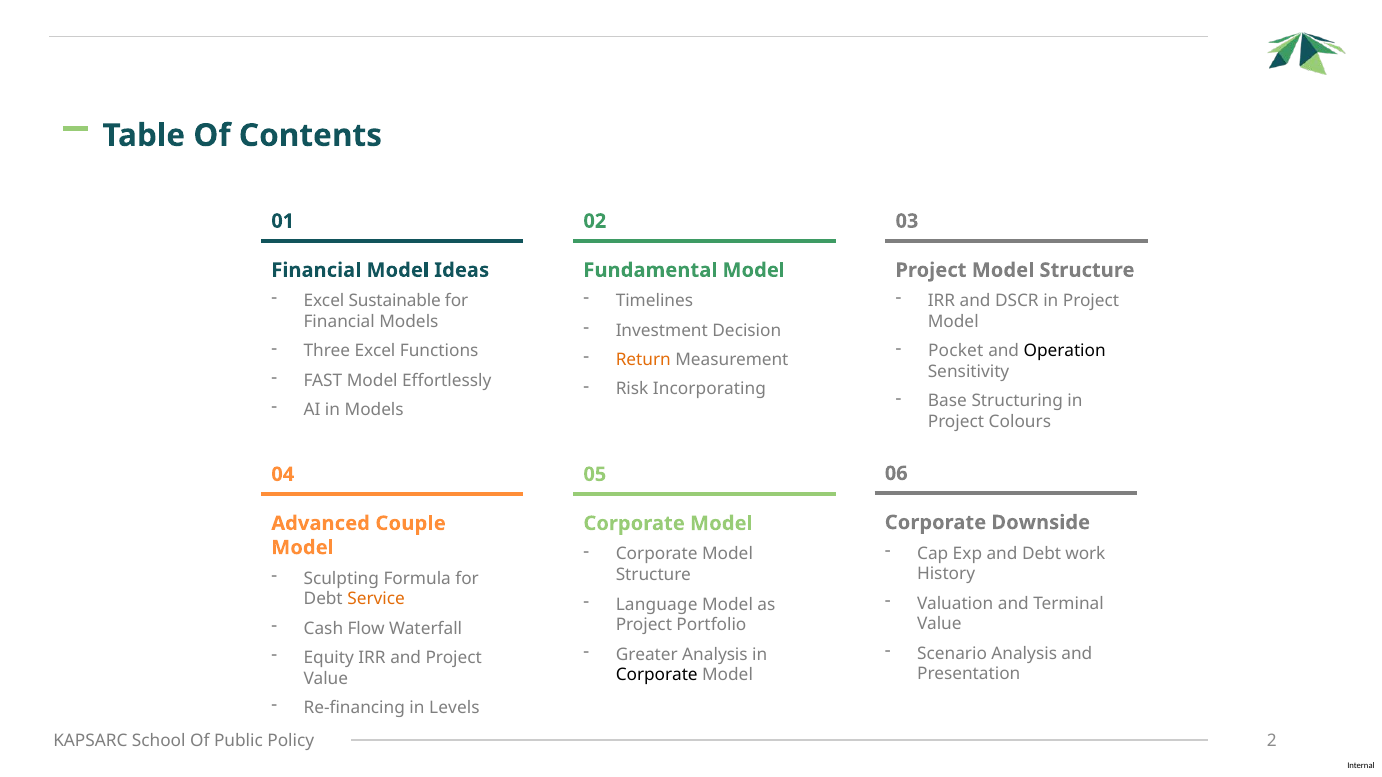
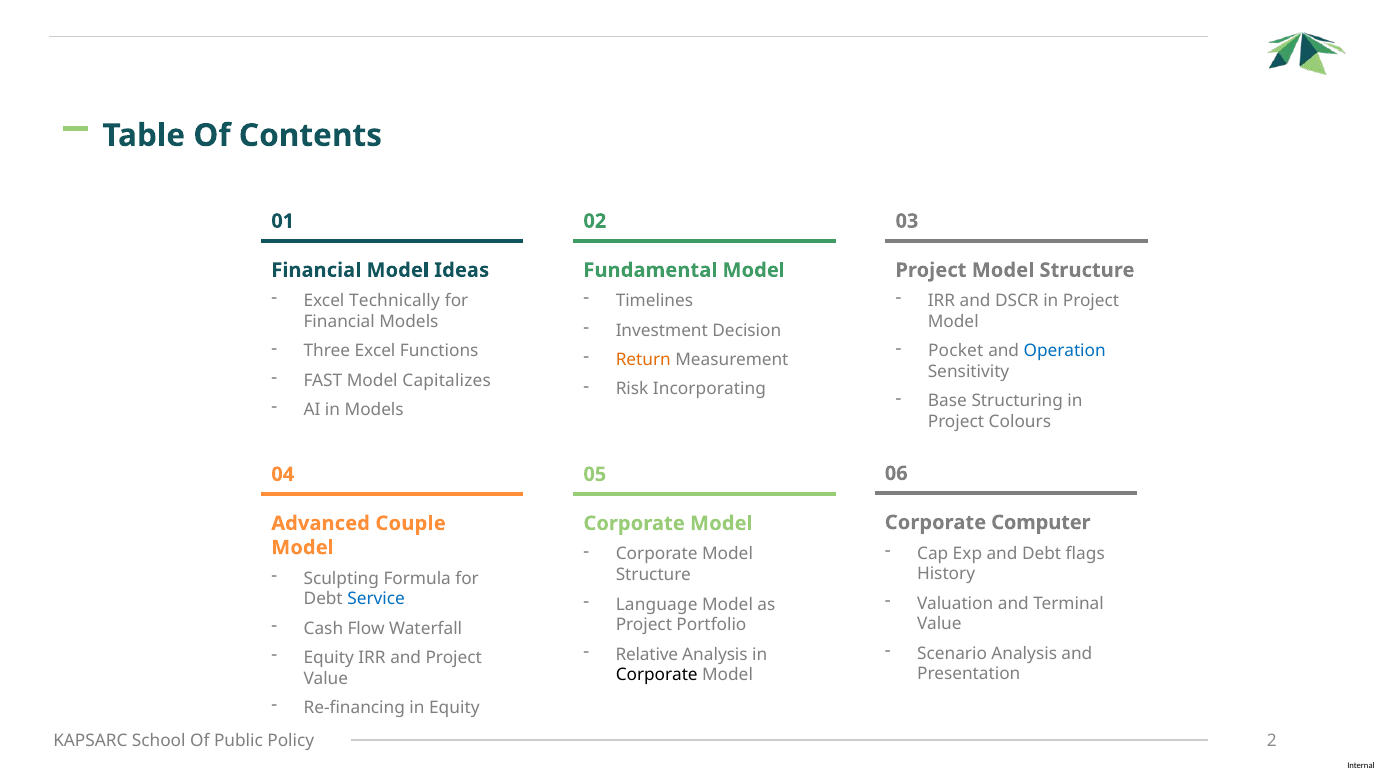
Sustainable: Sustainable -> Technically (395, 301)
Operation colour: black -> blue (1065, 351)
Effortlessly: Effortlessly -> Capitalizes (447, 381)
Downside: Downside -> Computer (1041, 523)
work: work -> flags (1085, 554)
Service colour: orange -> blue (376, 599)
Greater: Greater -> Relative (647, 655)
in Levels: Levels -> Equity (454, 708)
